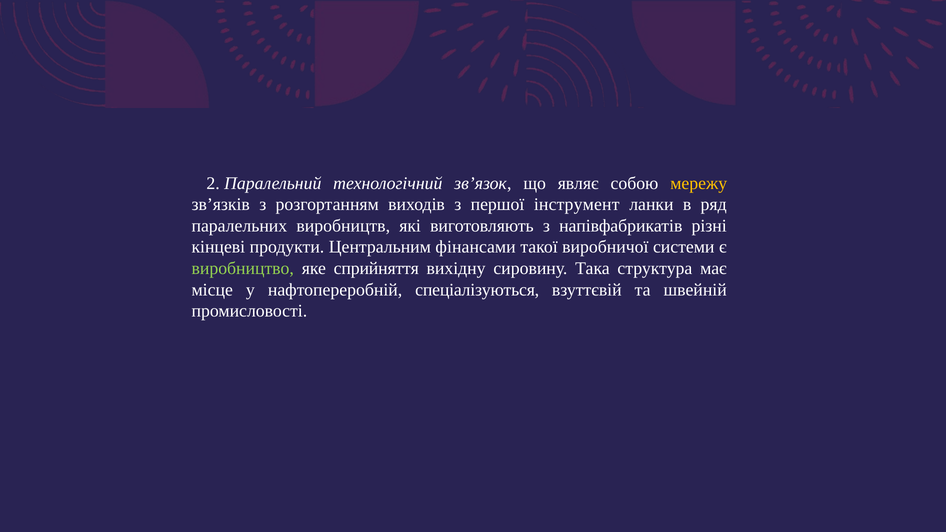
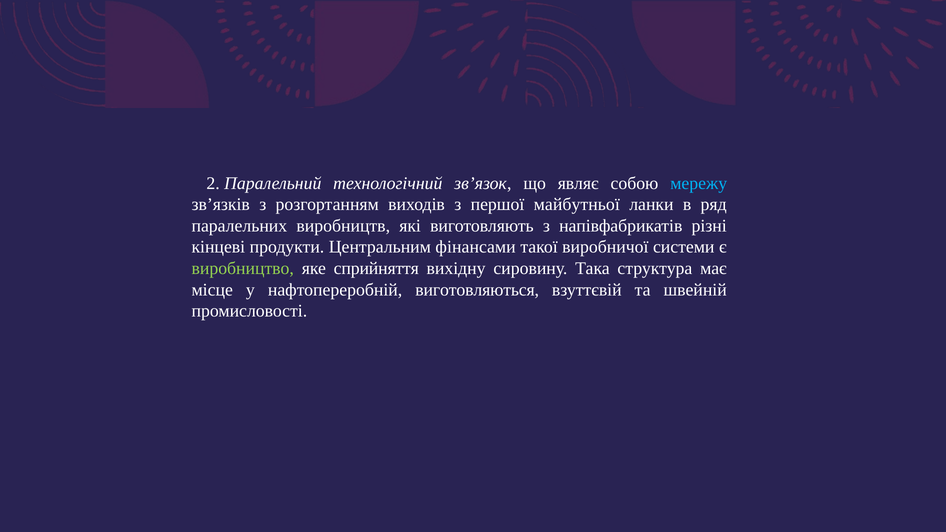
мережу colour: yellow -> light blue (699, 183)
інструмент: інструмент -> майбутньої (577, 205)
спеціалізуються: спеціалізуються -> виготовляються (477, 290)
